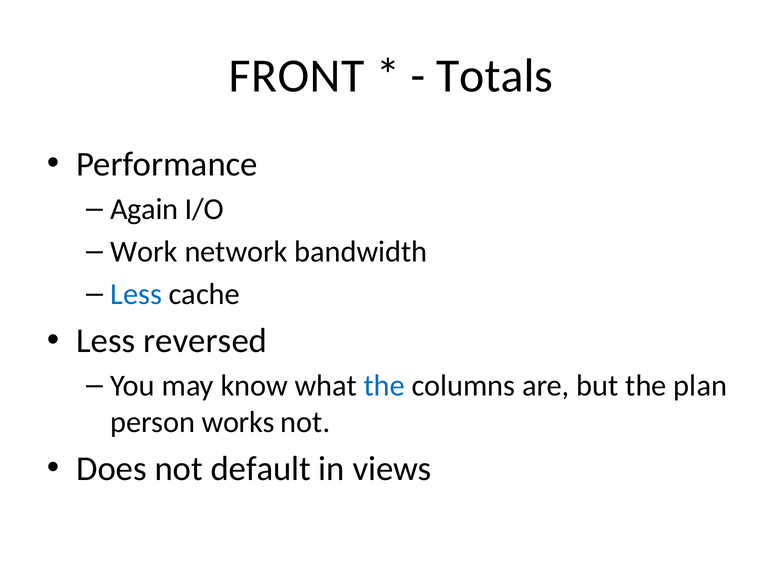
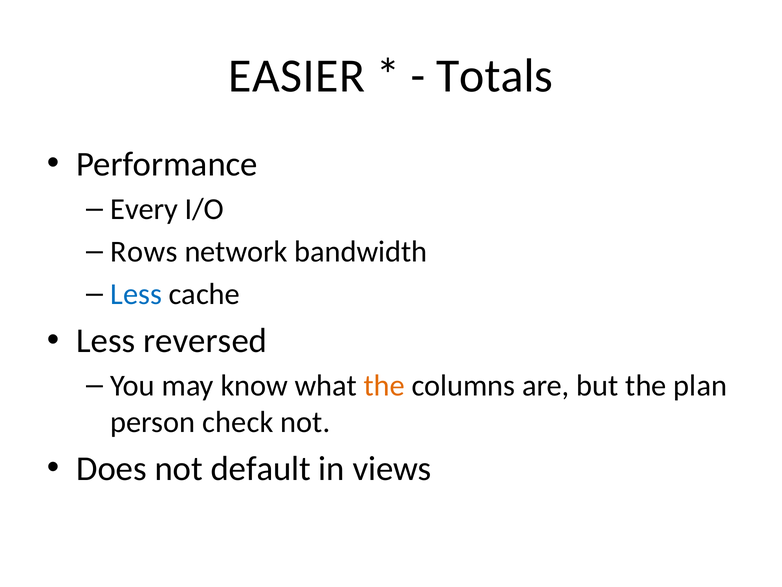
FRONT: FRONT -> EASIER (297, 76)
Again: Again -> Every (144, 209)
Work: Work -> Rows (144, 252)
the colour: blue -> orange (384, 385)
works: works -> check (238, 422)
